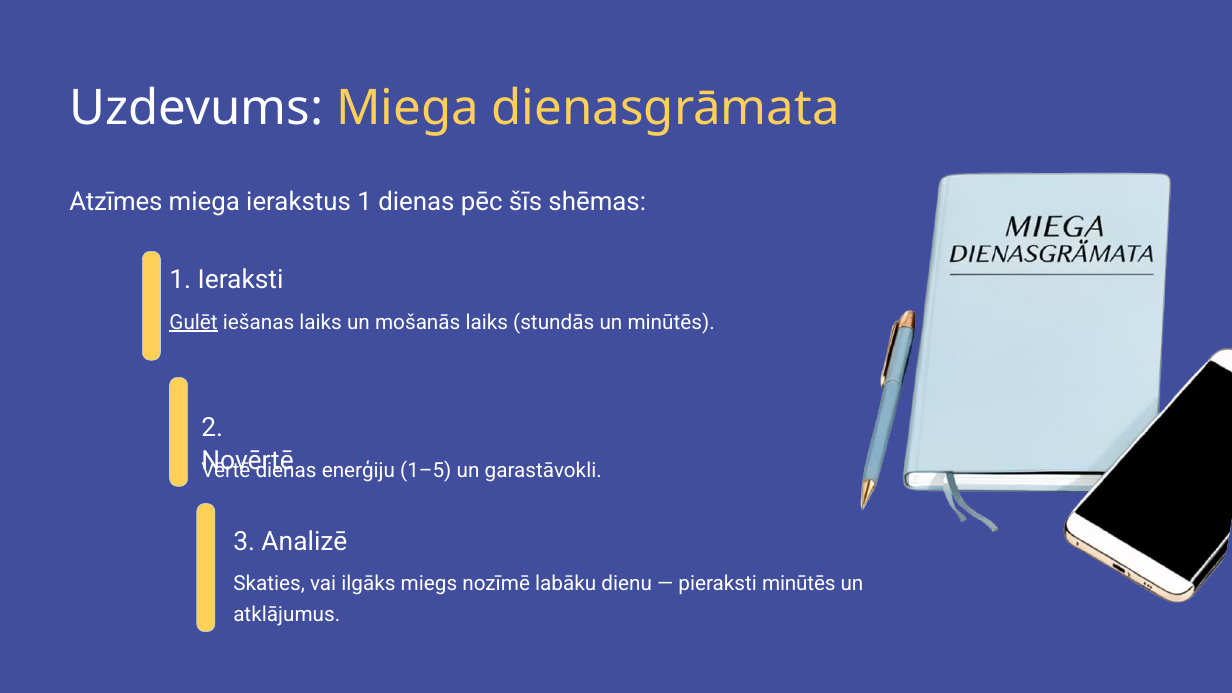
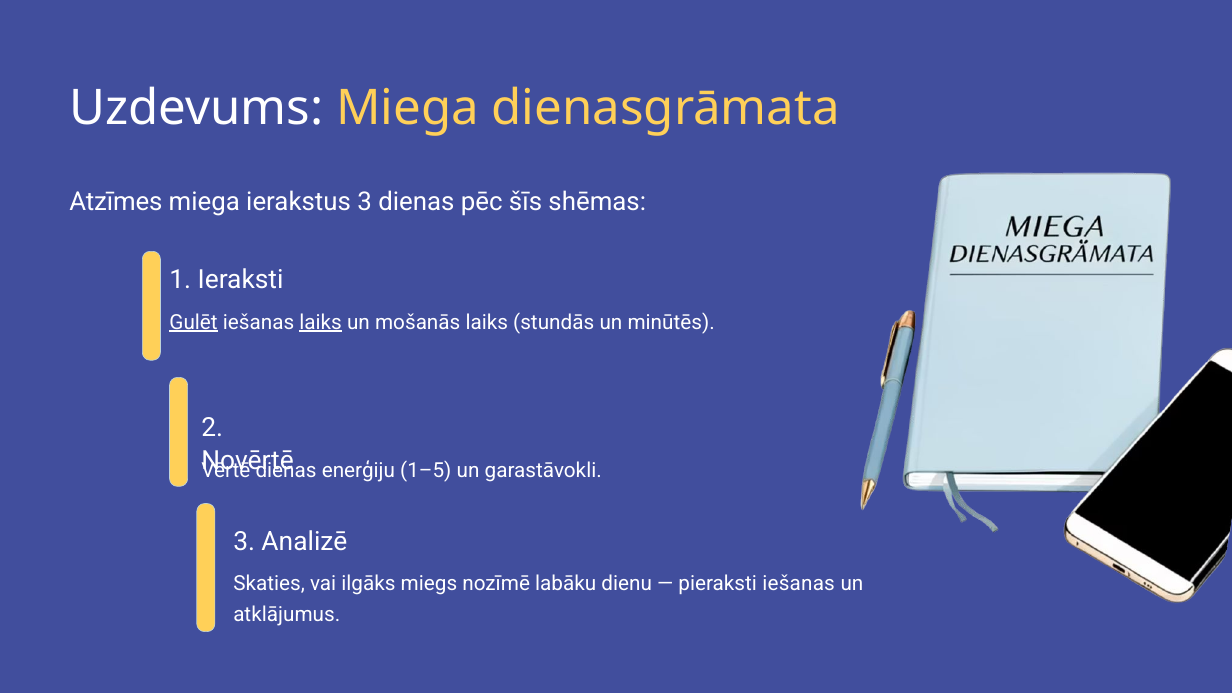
ierakstus 1: 1 -> 3 (365, 202)
laiks underline: none -> present (321, 322)
pieraksti minūtēs: minūtēs -> iešanas (799, 584)
